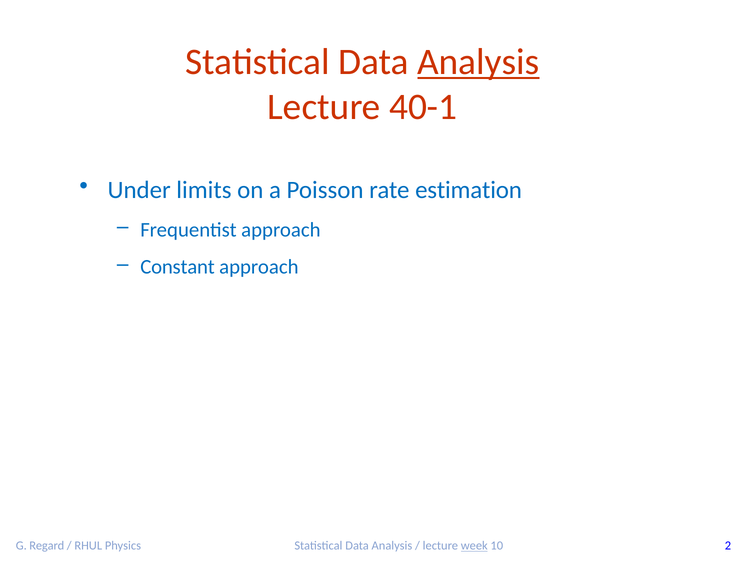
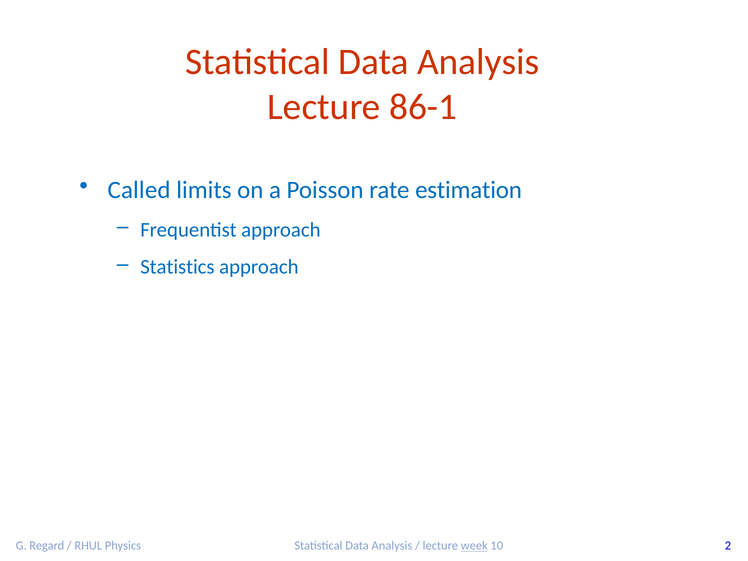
Analysis underline: present -> none (478, 62)
40-1: 40-1 -> 86-1 (423, 107)
Under: Under -> Called (139, 190)
Constant: Constant -> Statistics (177, 267)
